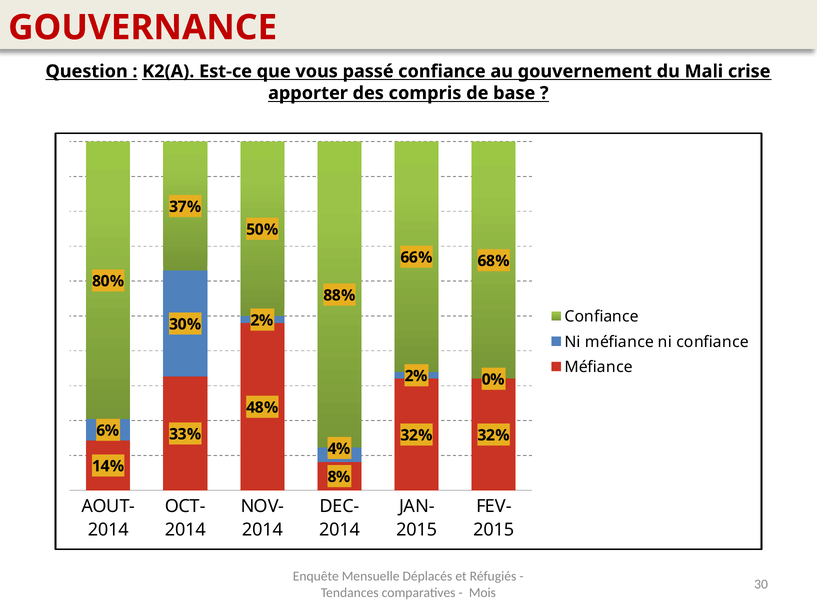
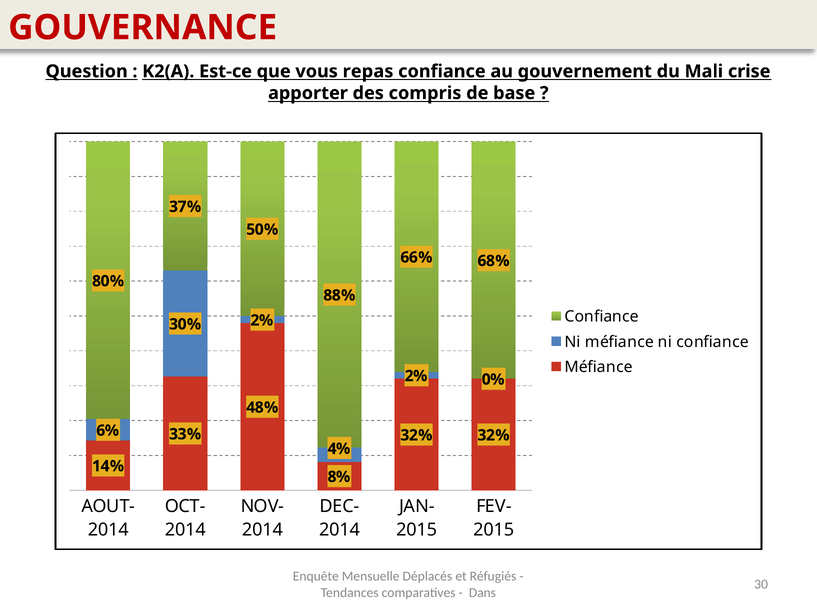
passé: passé -> repas (368, 71)
Mois: Mois -> Dans (482, 593)
